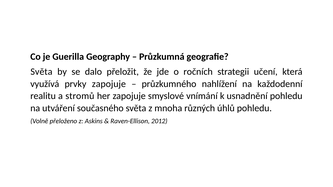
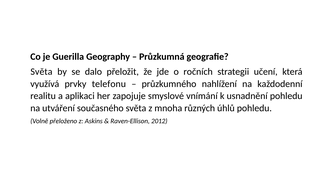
prvky zapojuje: zapojuje -> telefonu (109, 84)
stromů: stromů -> aplikaci (80, 96)
